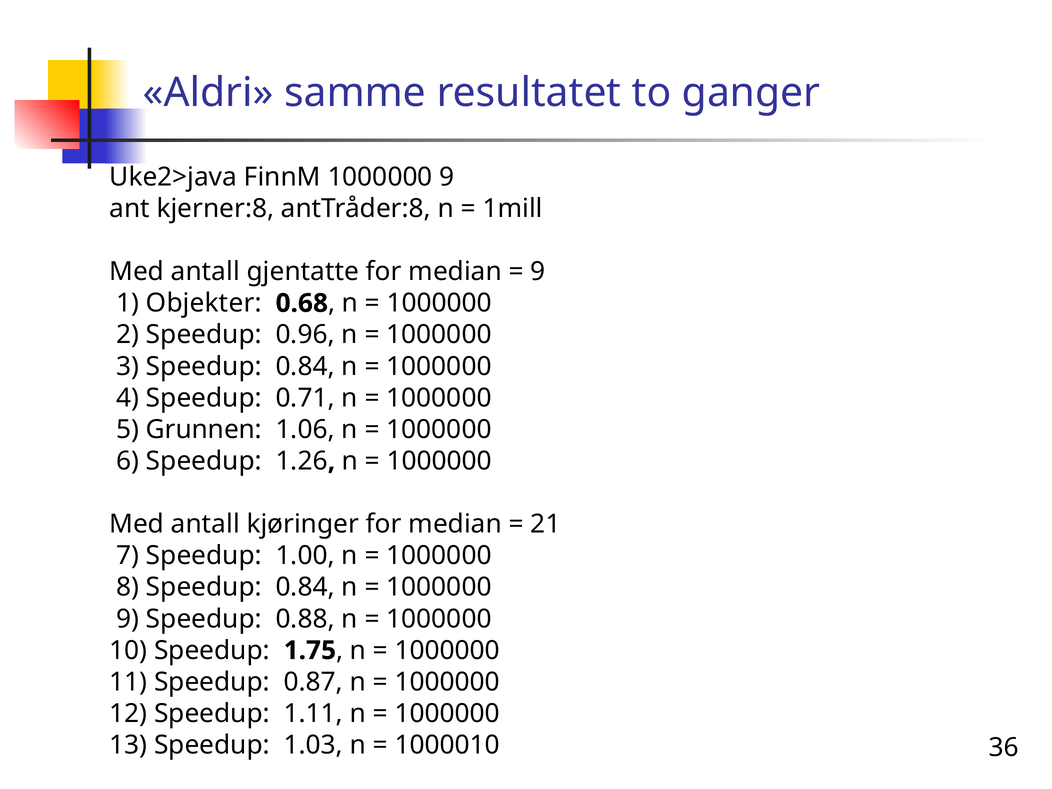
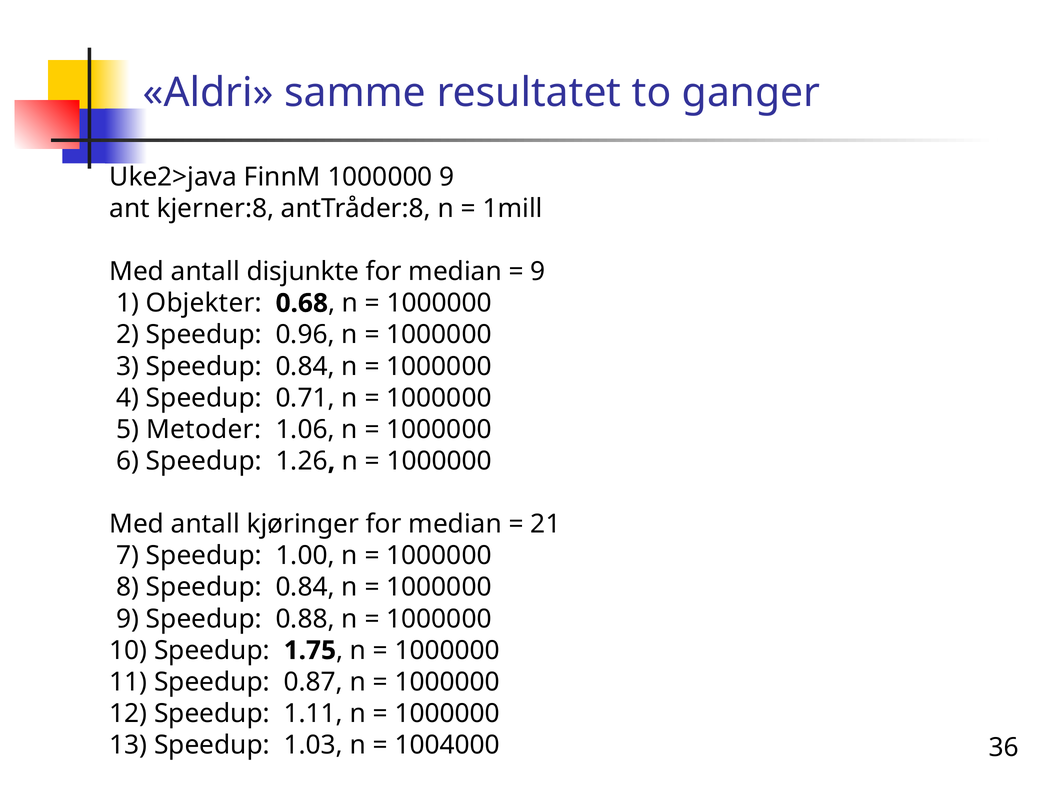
gjentatte: gjentatte -> disjunkte (303, 272)
Grunnen: Grunnen -> Metoder (204, 429)
1000010: 1000010 -> 1004000 (447, 745)
